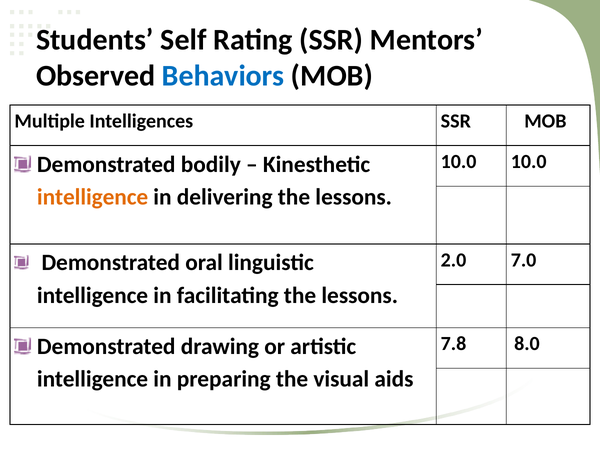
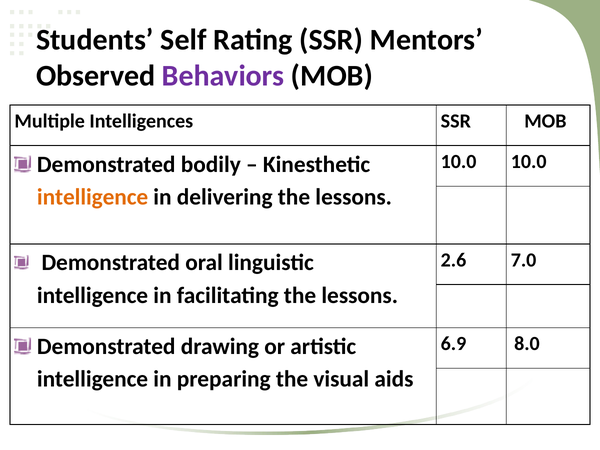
Behaviors colour: blue -> purple (223, 76)
2.0: 2.0 -> 2.6 (454, 260)
7.8: 7.8 -> 6.9 (454, 344)
